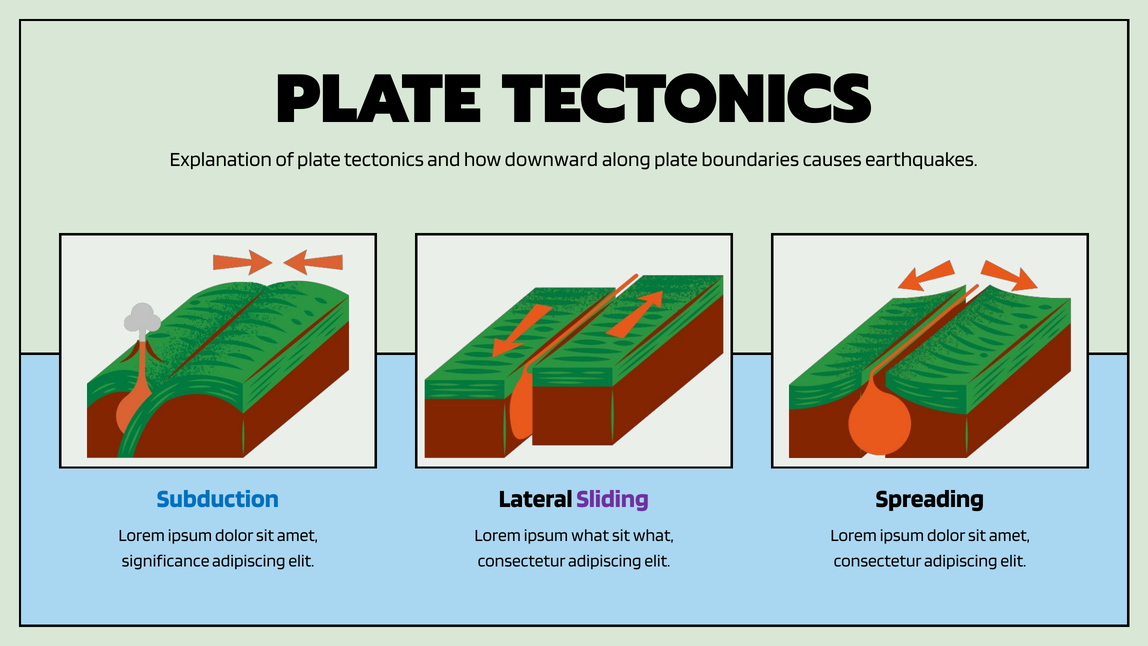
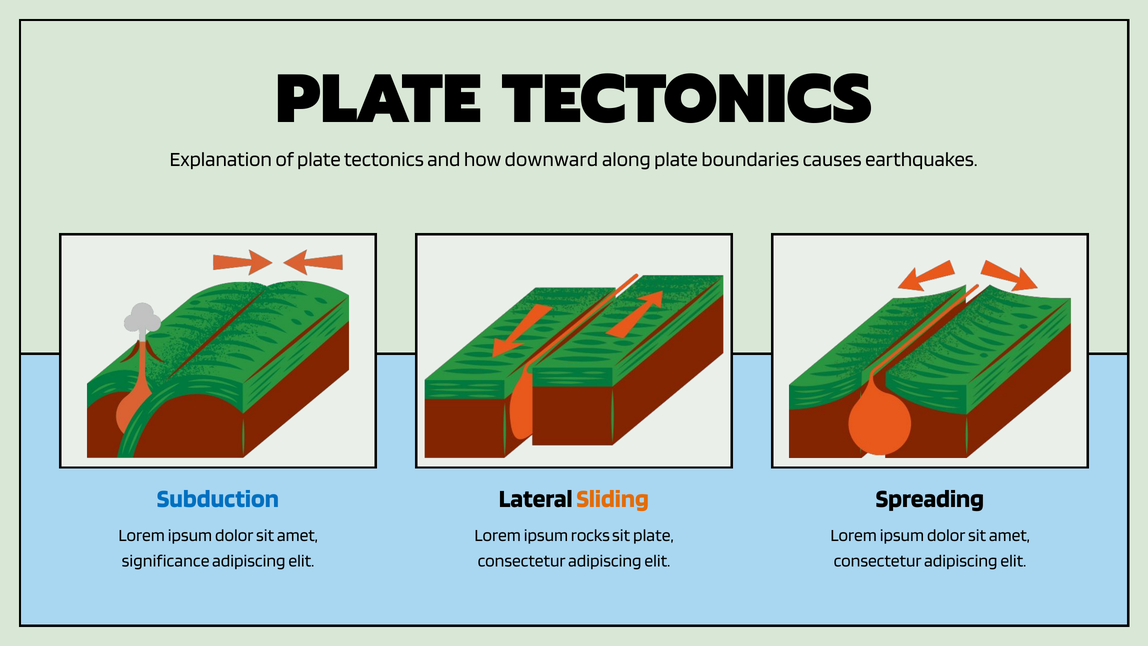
Sliding colour: purple -> orange (613, 498)
ipsum what: what -> rocks (590, 535)
sit what: what -> plate (653, 535)
